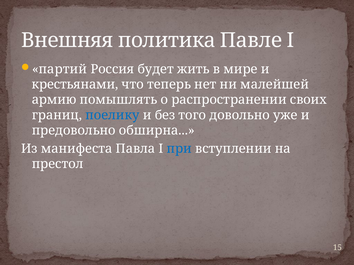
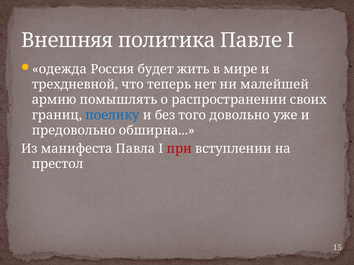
партий: партий -> одежда (60, 69)
крестьянами: крестьянами -> трехдневной (75, 85)
при colour: blue -> red (179, 149)
